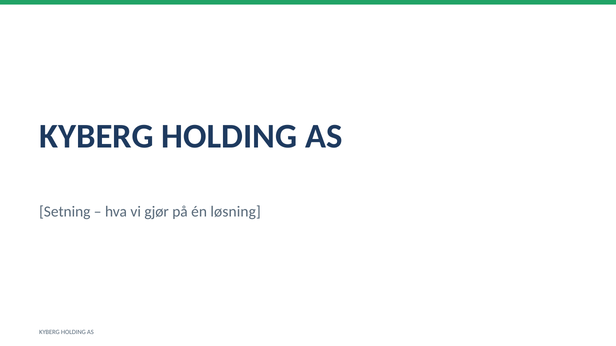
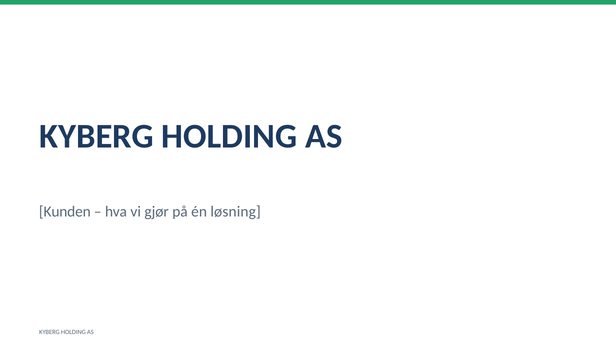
Setning: Setning -> Kunden (65, 212)
